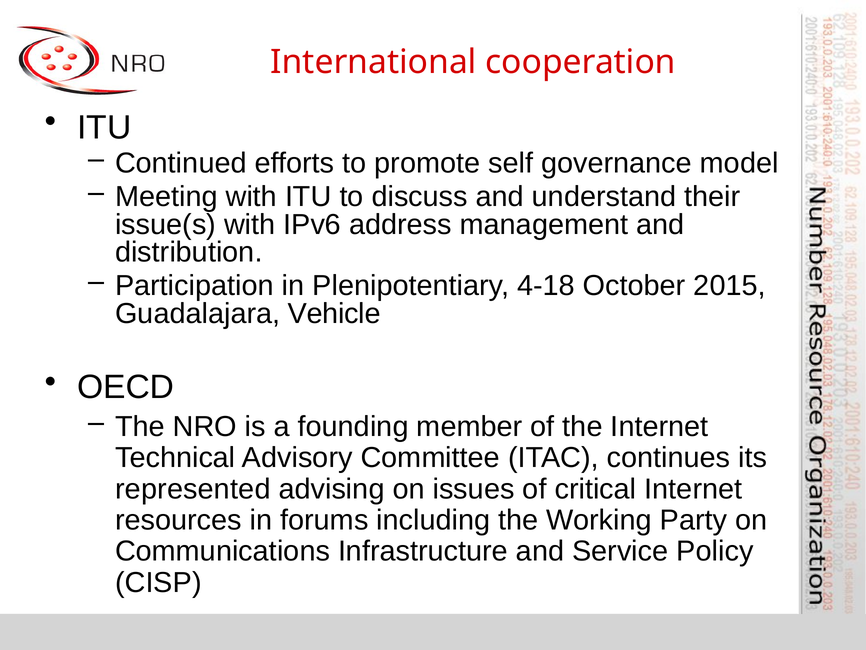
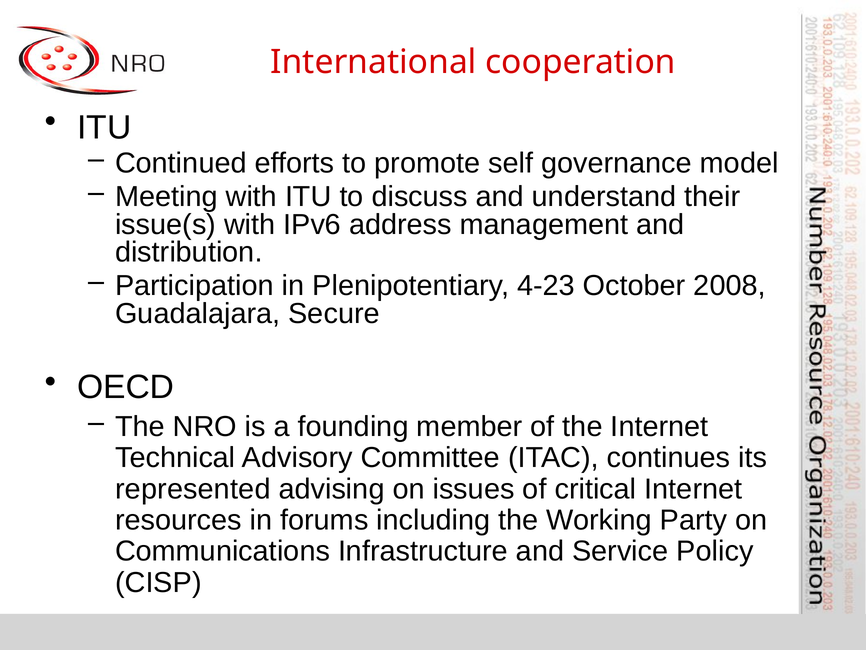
4-18: 4-18 -> 4-23 (546, 286)
2015: 2015 -> 2008 (730, 286)
Vehicle: Vehicle -> Secure (334, 313)
